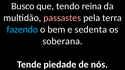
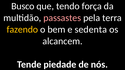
reina: reina -> força (92, 6)
fazendo colour: light blue -> yellow (22, 30)
soberana: soberana -> alcancem (62, 41)
